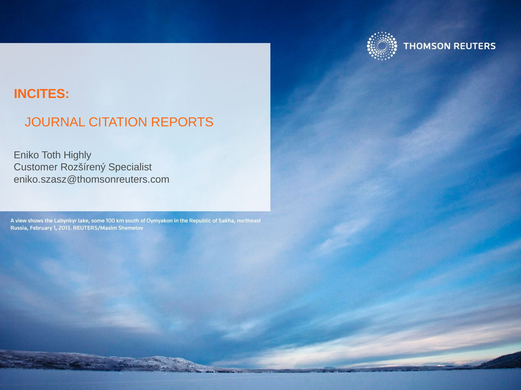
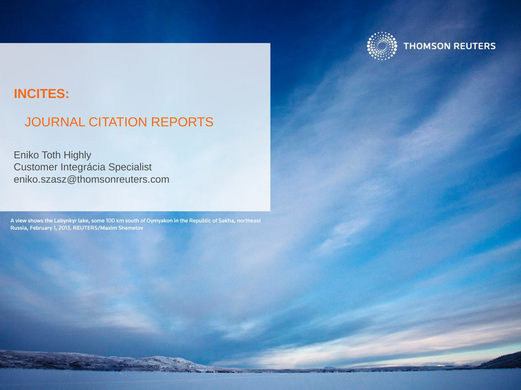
Rozšírený: Rozšírený -> Integrácia (83, 168)
